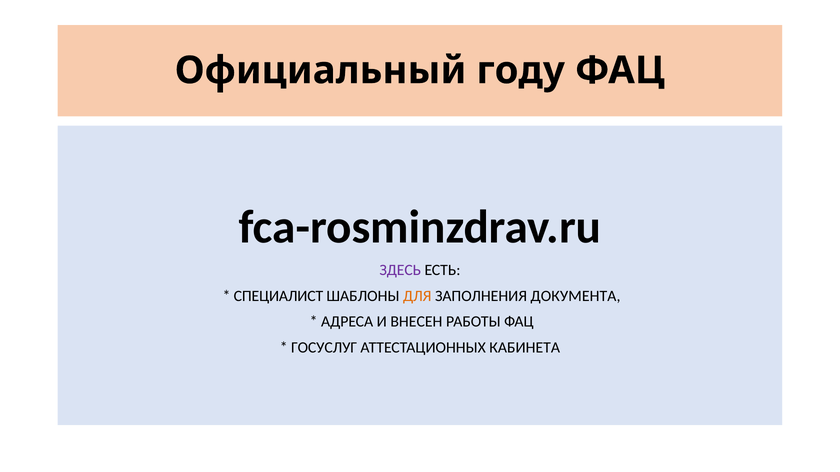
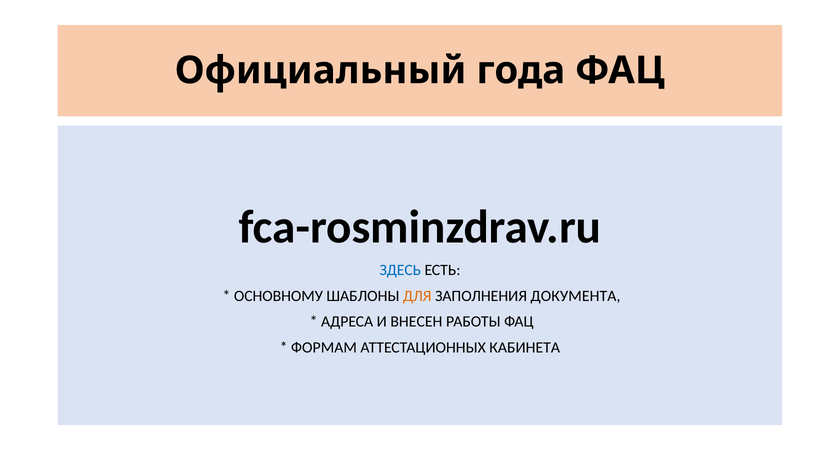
году: году -> года (521, 71)
ЗДЕСЬ colour: purple -> blue (400, 271)
СПЕЦИАЛИСТ: СПЕЦИАЛИСТ -> ОСНОВНОМУ (278, 296)
ГОСУСЛУГ: ГОСУСЛУГ -> ФОРМАМ (324, 348)
